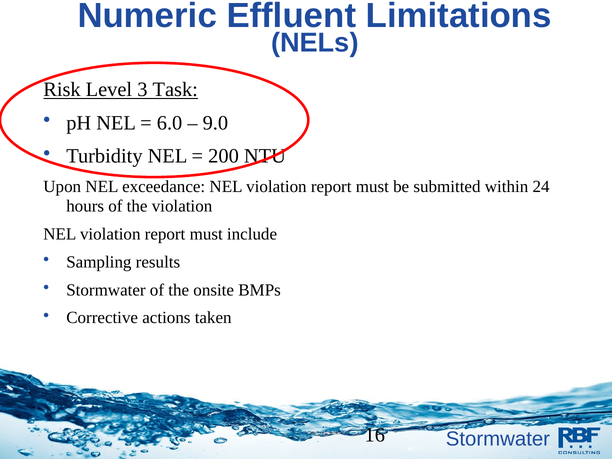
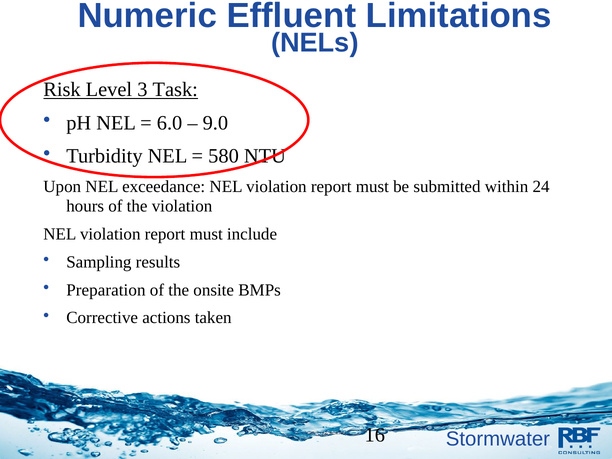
200: 200 -> 580 (224, 156)
Stormwater: Stormwater -> Preparation (106, 290)
